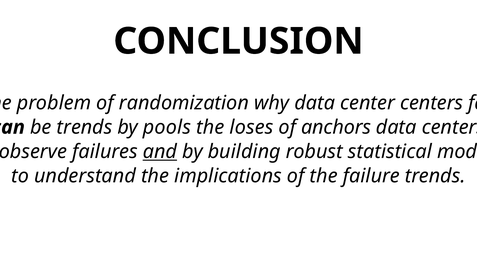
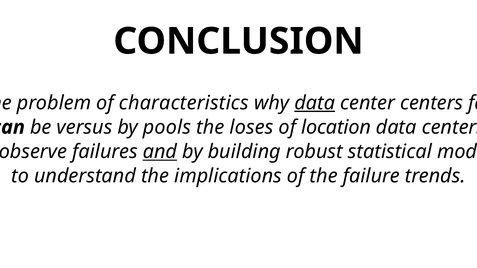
randomization: randomization -> characteristics (184, 103)
data underline: none -> present (315, 103)
be trends: trends -> versus (84, 127)
anchors: anchors -> location (336, 127)
